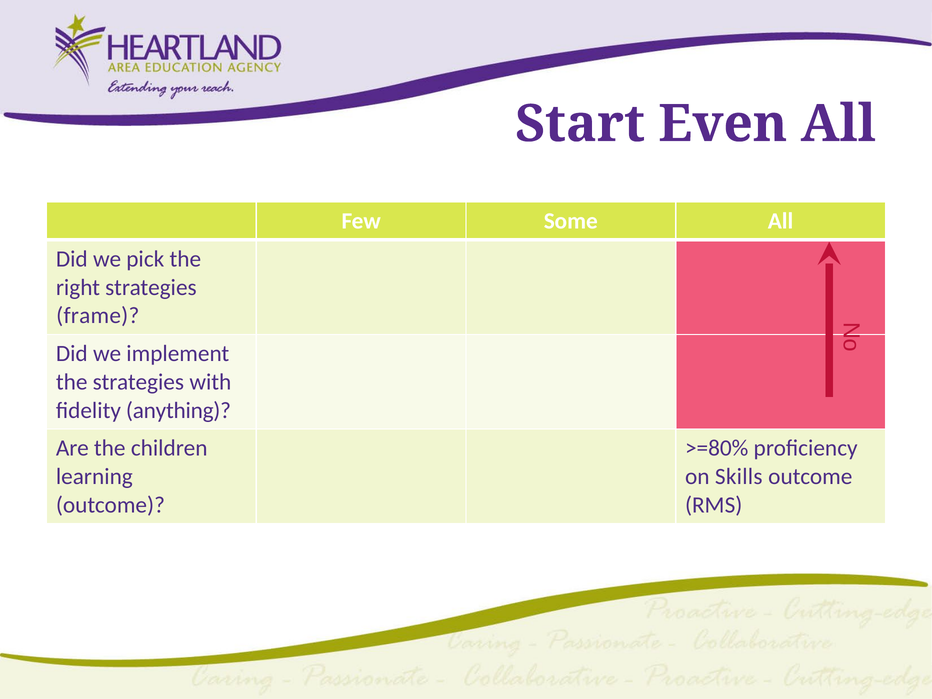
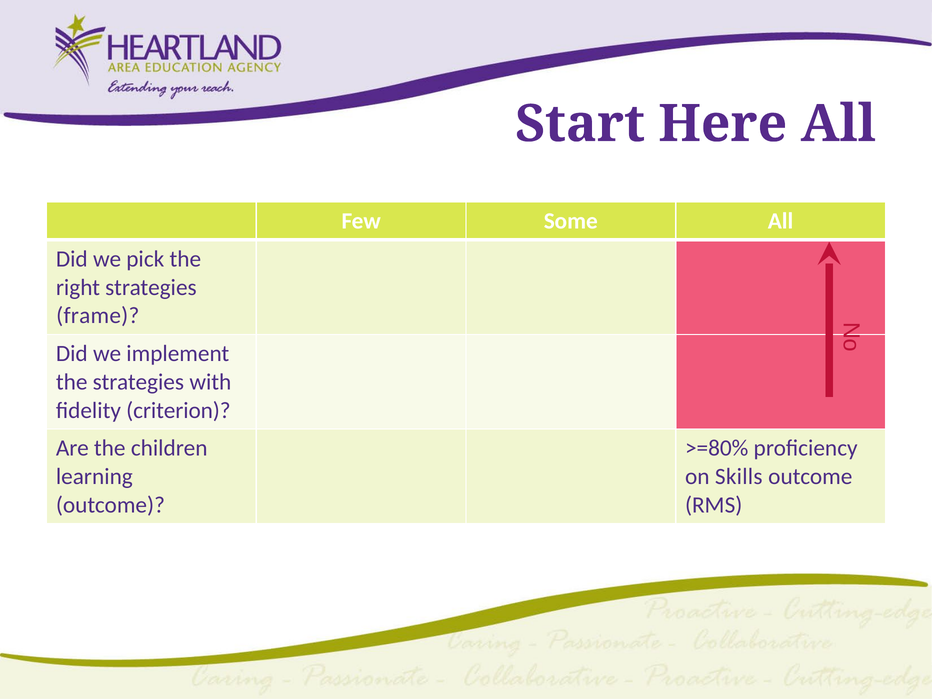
Even: Even -> Here (723, 124)
anything: anything -> criterion (178, 410)
